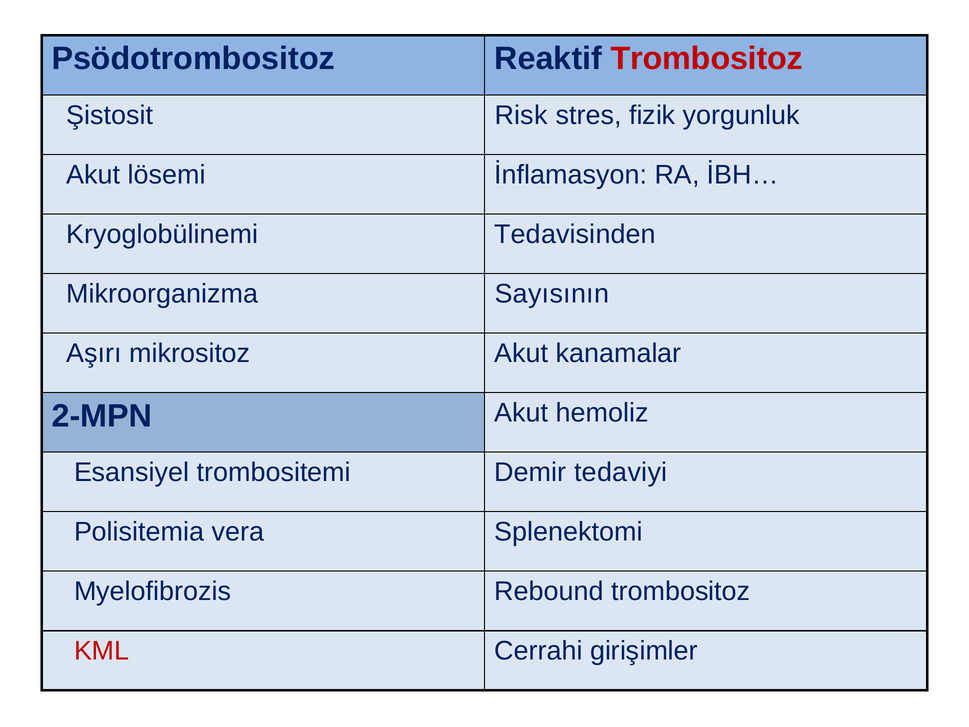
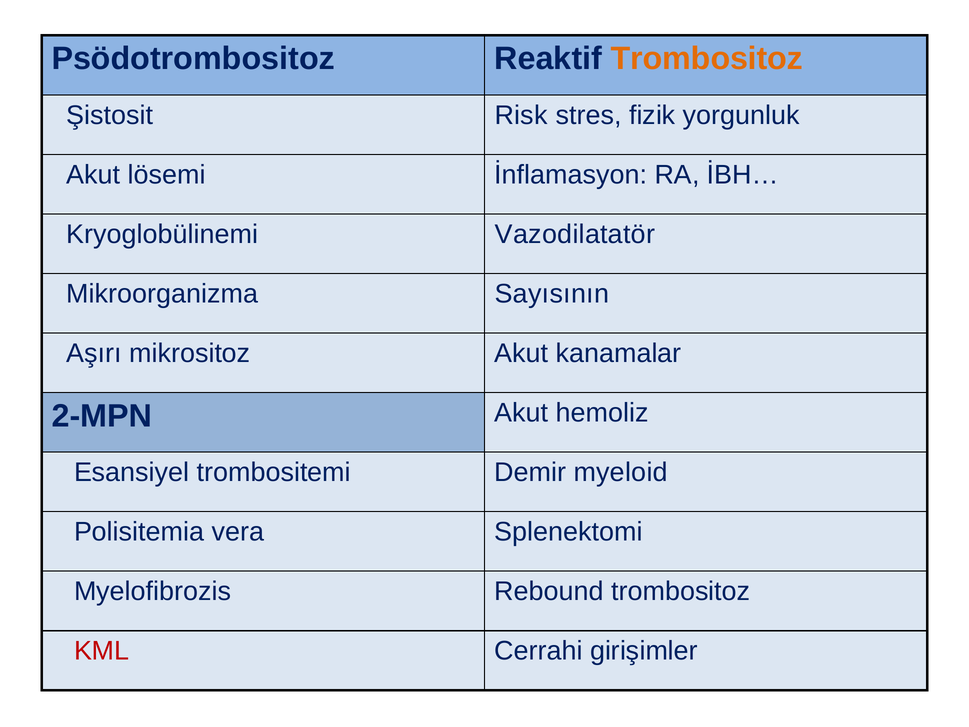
Trombositoz colour: red -> orange (707, 59)
Tedavisinden: Tedavisinden -> Vazodilatatör (575, 234)
tedaviyi: tedaviyi -> myeloid (621, 472)
